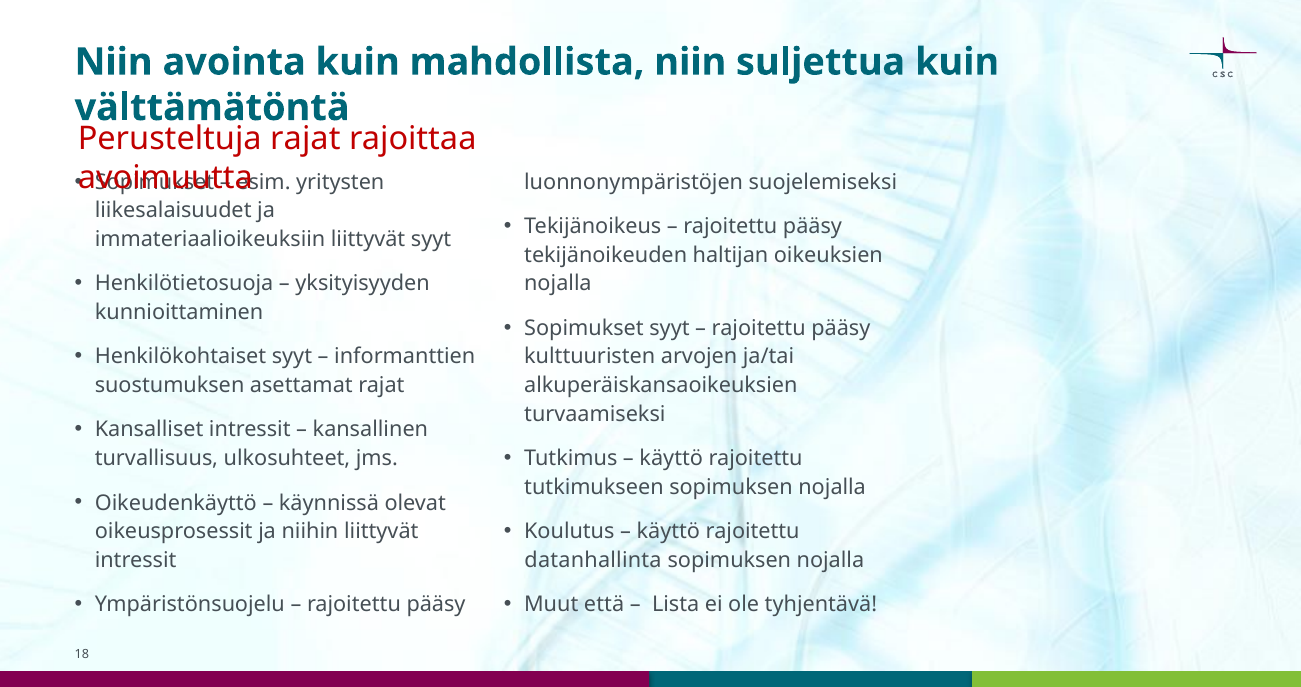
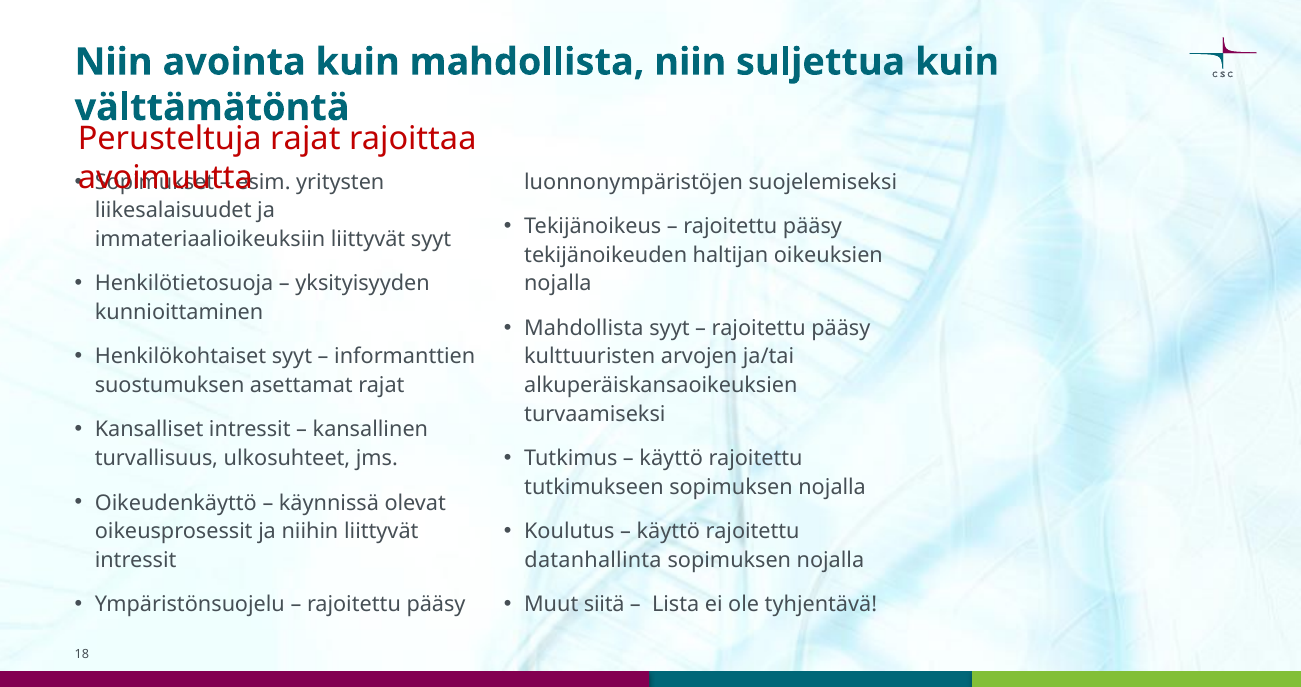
Sopimukset: Sopimukset -> Mahdollista (584, 328)
että: että -> siitä (604, 604)
